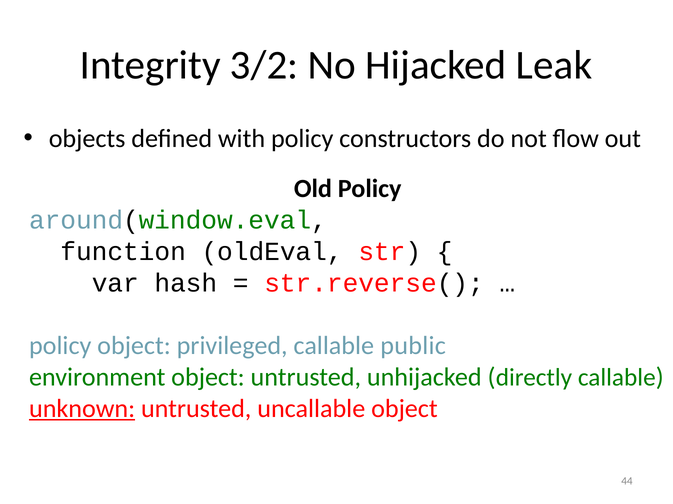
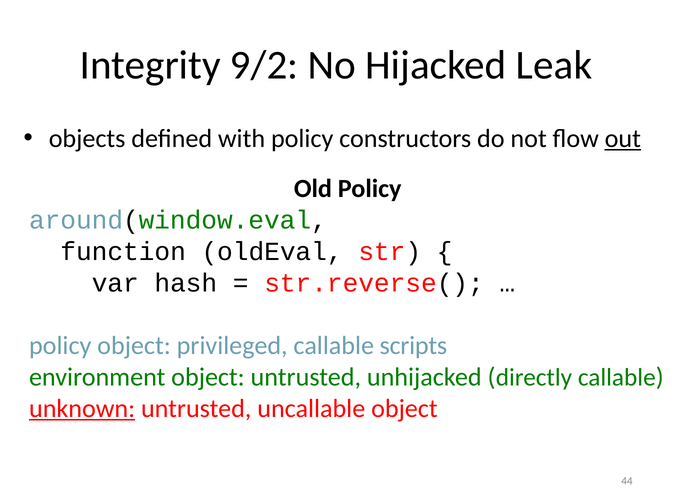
3/2: 3/2 -> 9/2 (264, 65)
out underline: none -> present (623, 139)
public: public -> scripts (413, 346)
